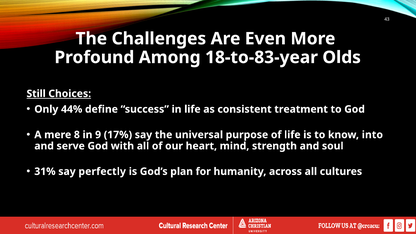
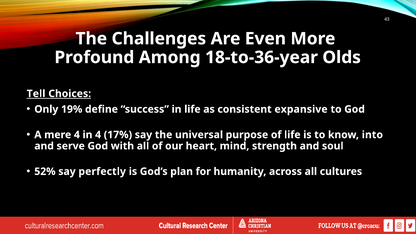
18-to-83-year: 18-to-83-year -> 18-to-36-year (262, 57)
Still: Still -> Tell (36, 94)
44%: 44% -> 19% (72, 109)
treatment: treatment -> expansive (301, 109)
mere 8: 8 -> 4 (77, 135)
in 9: 9 -> 4 (98, 135)
31%: 31% -> 52% (45, 171)
